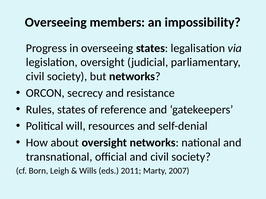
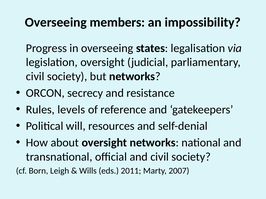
Rules states: states -> levels (71, 110)
